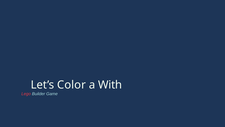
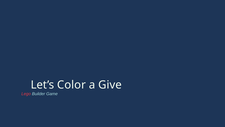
With: With -> Give (110, 84)
